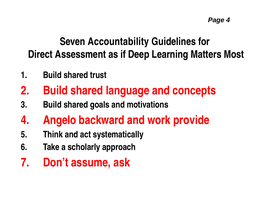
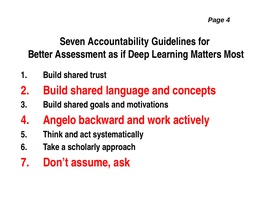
Direct: Direct -> Better (40, 54)
provide: provide -> actively (191, 120)
